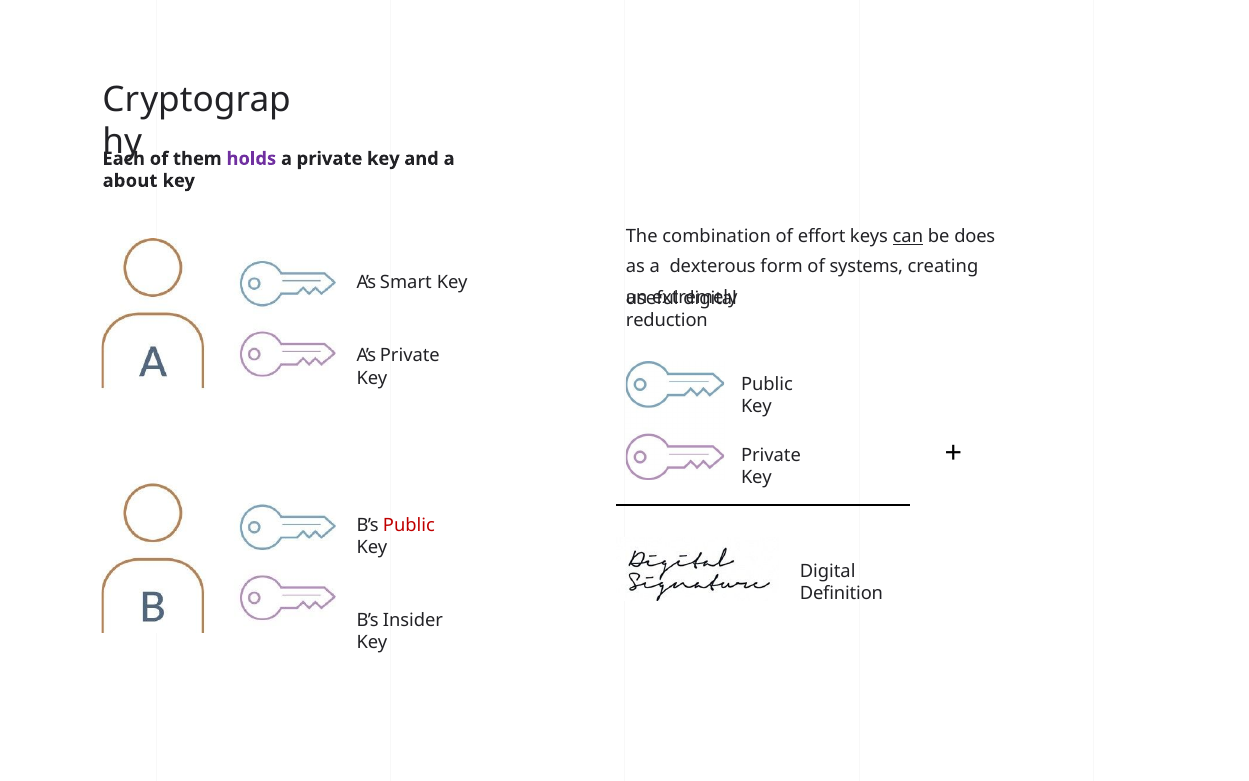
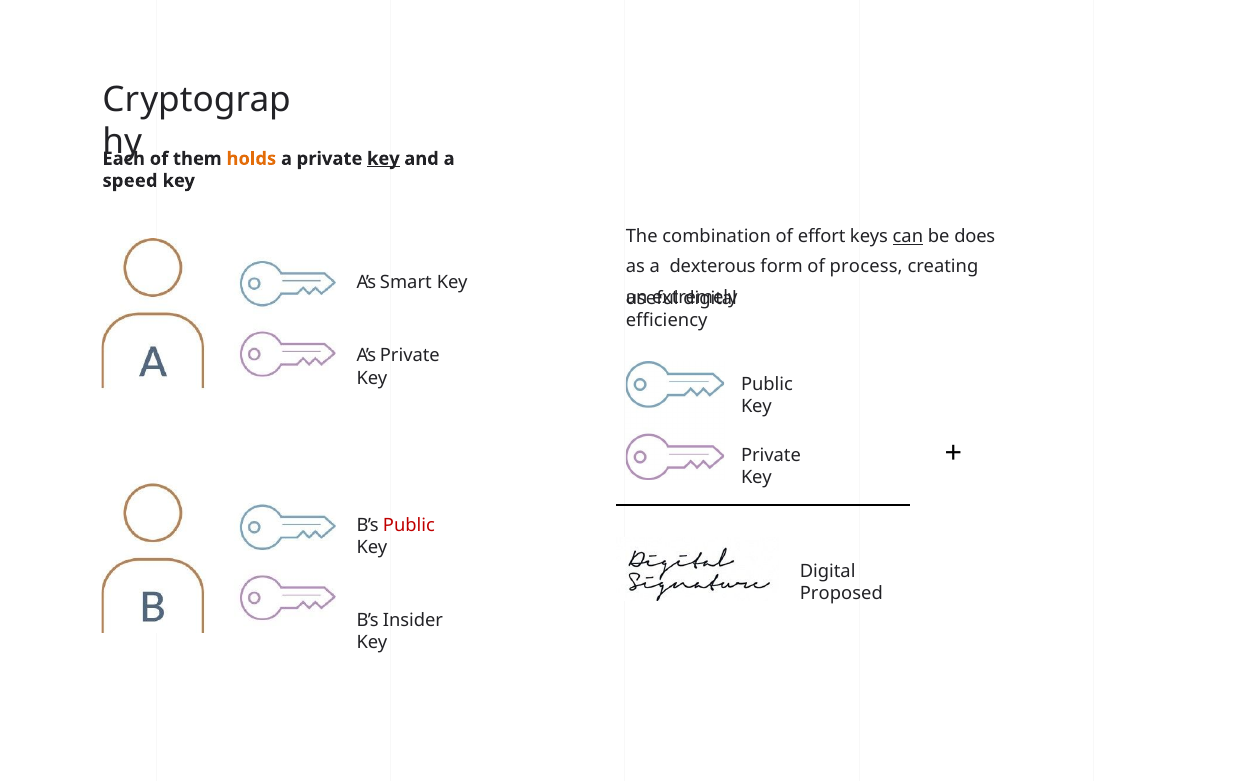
holds colour: purple -> orange (251, 159)
key underline: none -> present (383, 159)
about: about -> speed (130, 181)
systems: systems -> process (866, 267)
reduction: reduction -> efficiency (667, 320)
Definition: Definition -> Proposed (841, 593)
